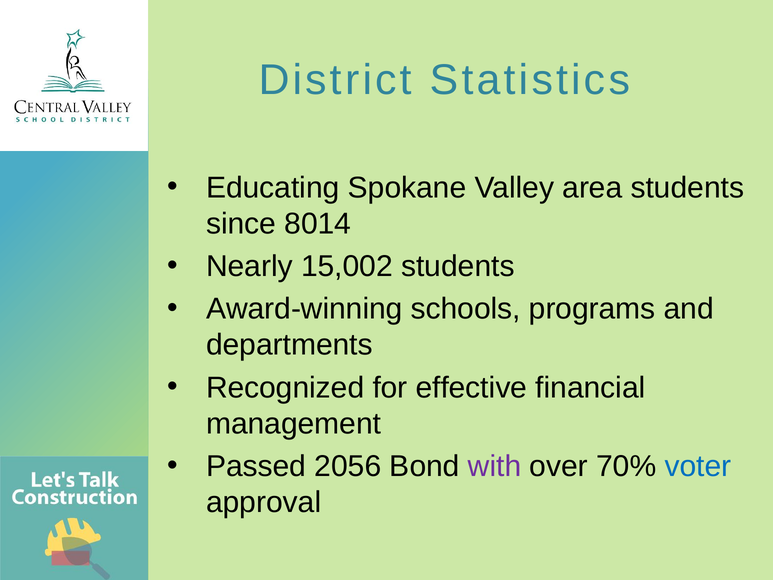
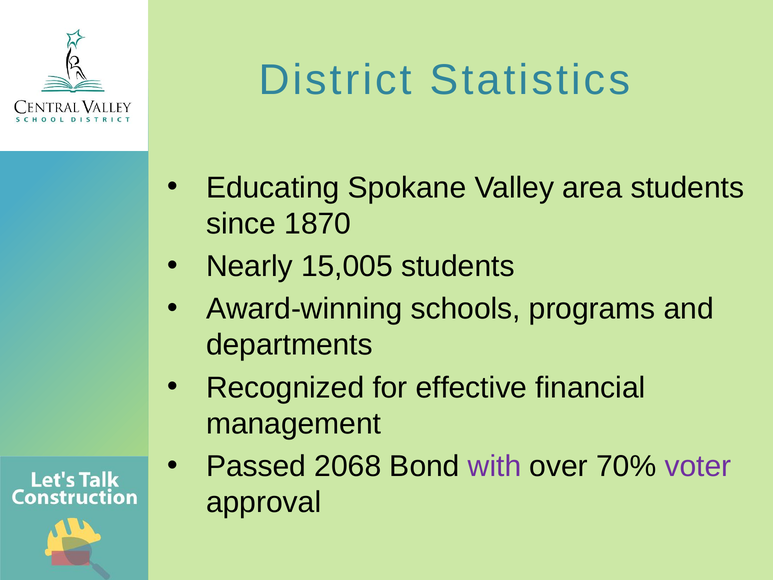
8014: 8014 -> 1870 (318, 224)
15,002: 15,002 -> 15,005 (347, 266)
2056: 2056 -> 2068 (348, 466)
voter colour: blue -> purple (698, 466)
